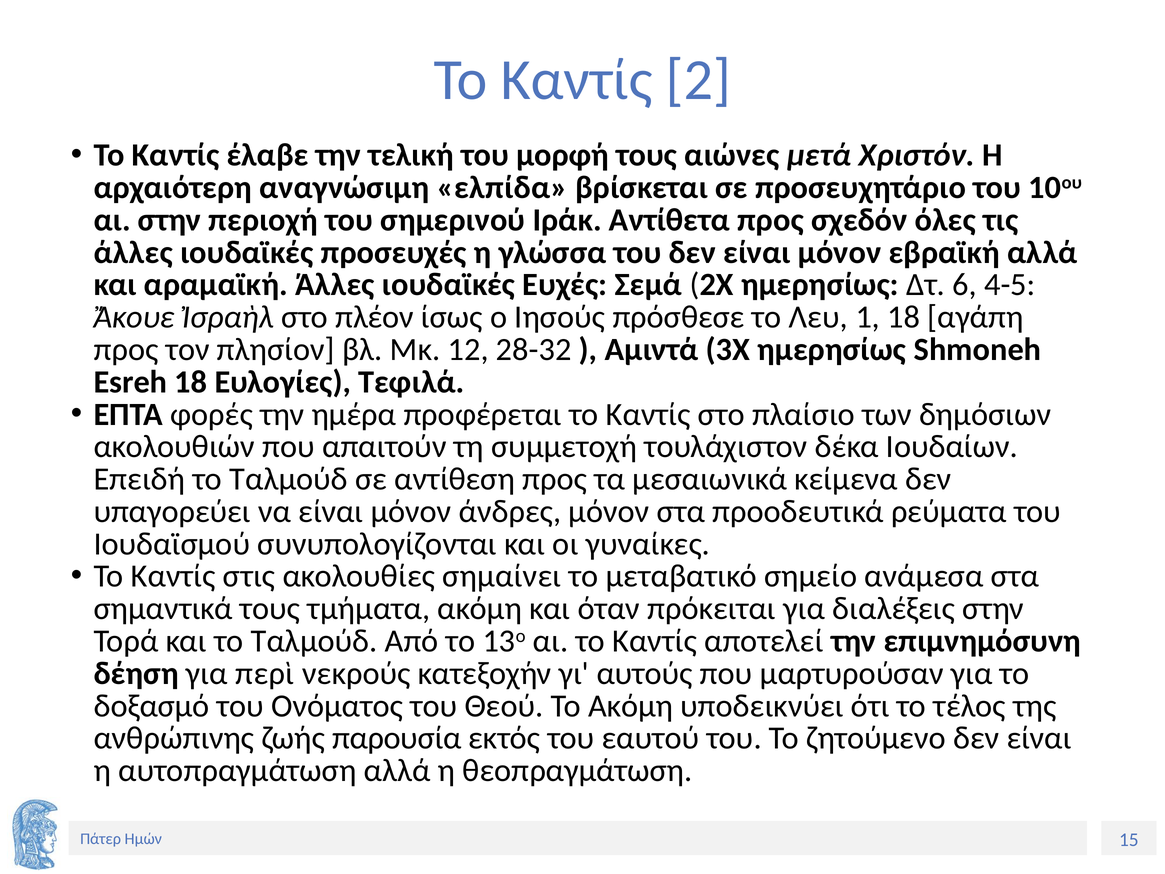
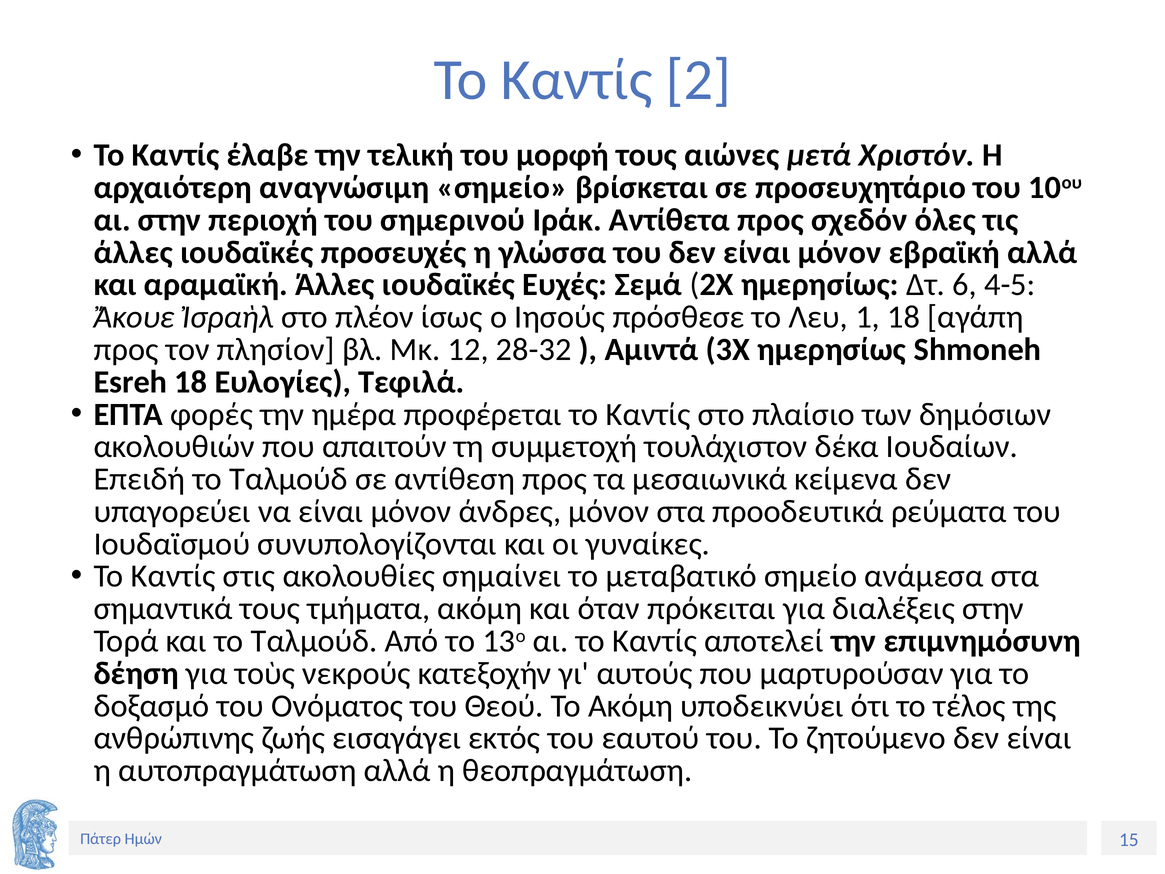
αναγνώσιμη ελπίδα: ελπίδα -> σημείο (502, 188)
περὶ: περὶ -> τοὺς (265, 673)
παρουσία: παρουσία -> εισαγάγει (397, 738)
